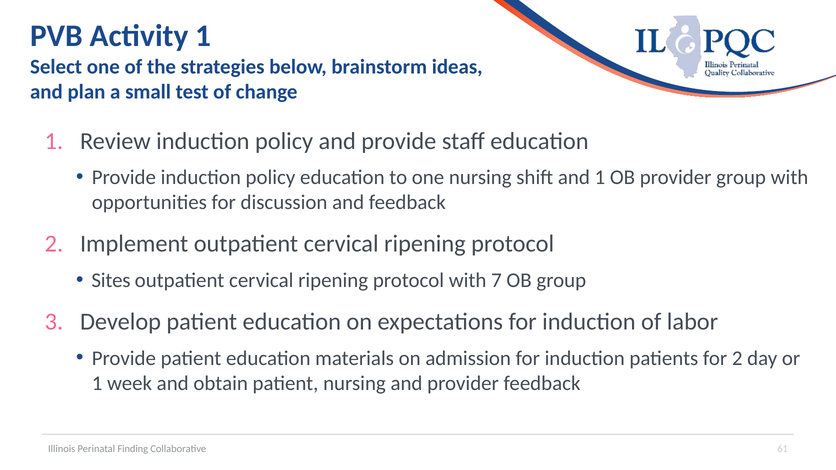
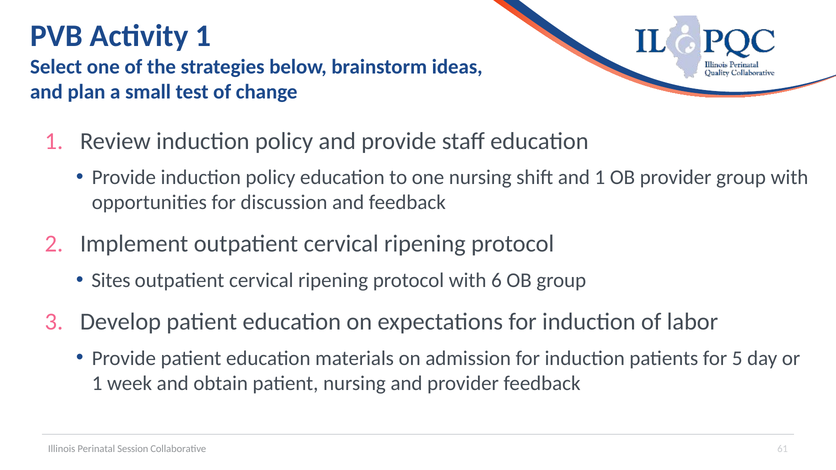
7: 7 -> 6 (497, 281)
for 2: 2 -> 5 (737, 358)
Finding: Finding -> Session (133, 449)
